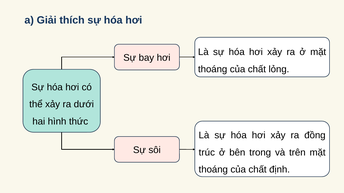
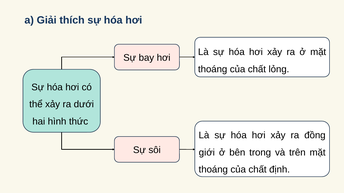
trúc: trúc -> giới (207, 153)
